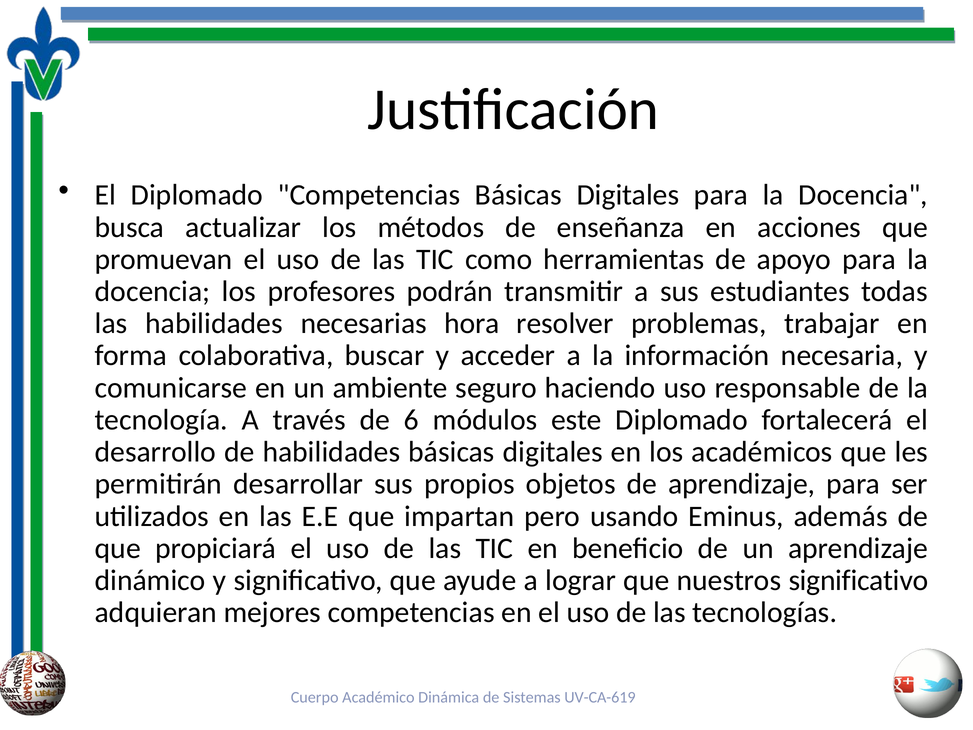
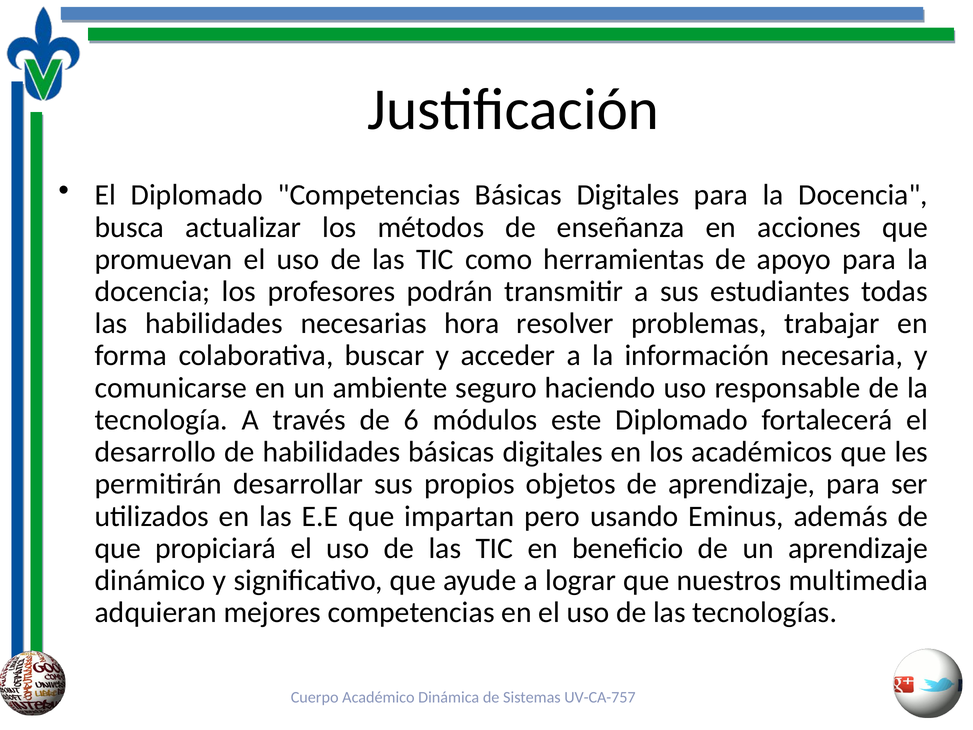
nuestros significativo: significativo -> multimedia (858, 580)
UV-CA-619: UV-CA-619 -> UV-CA-757 (600, 697)
